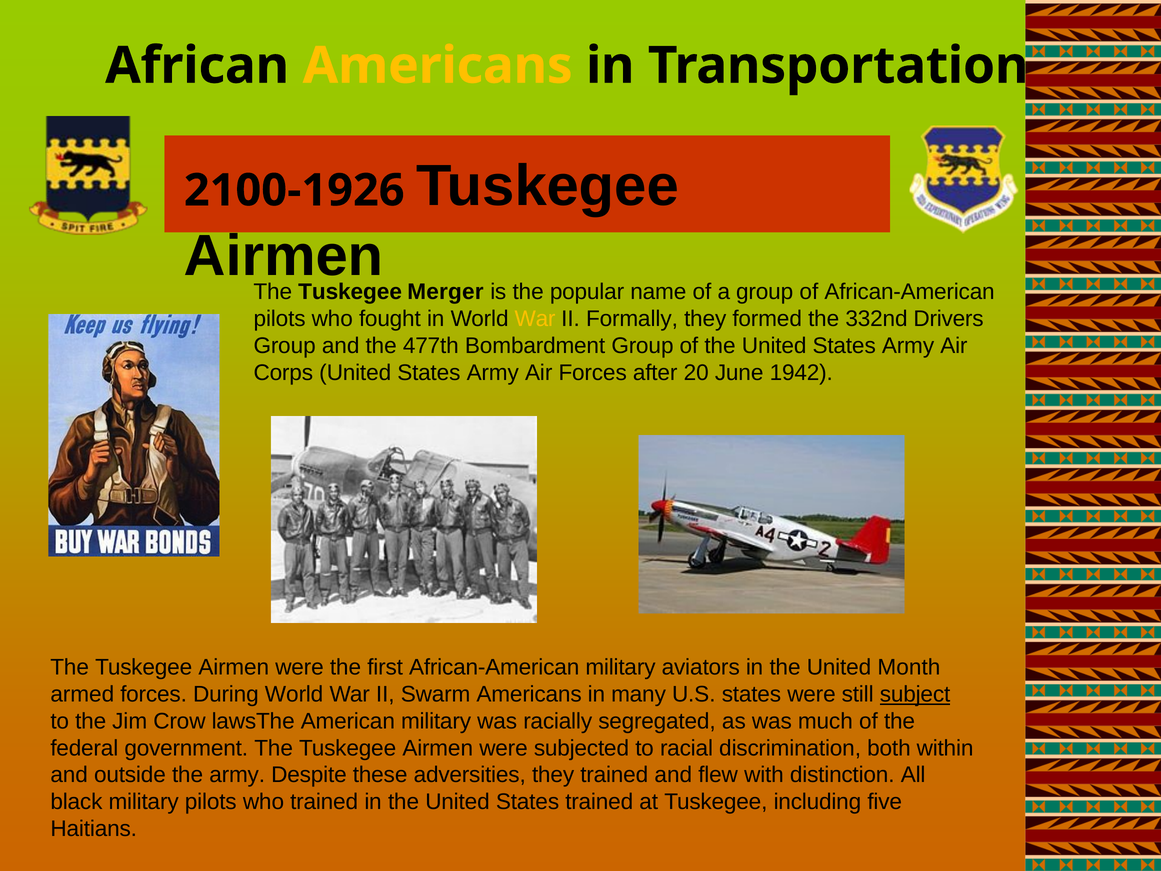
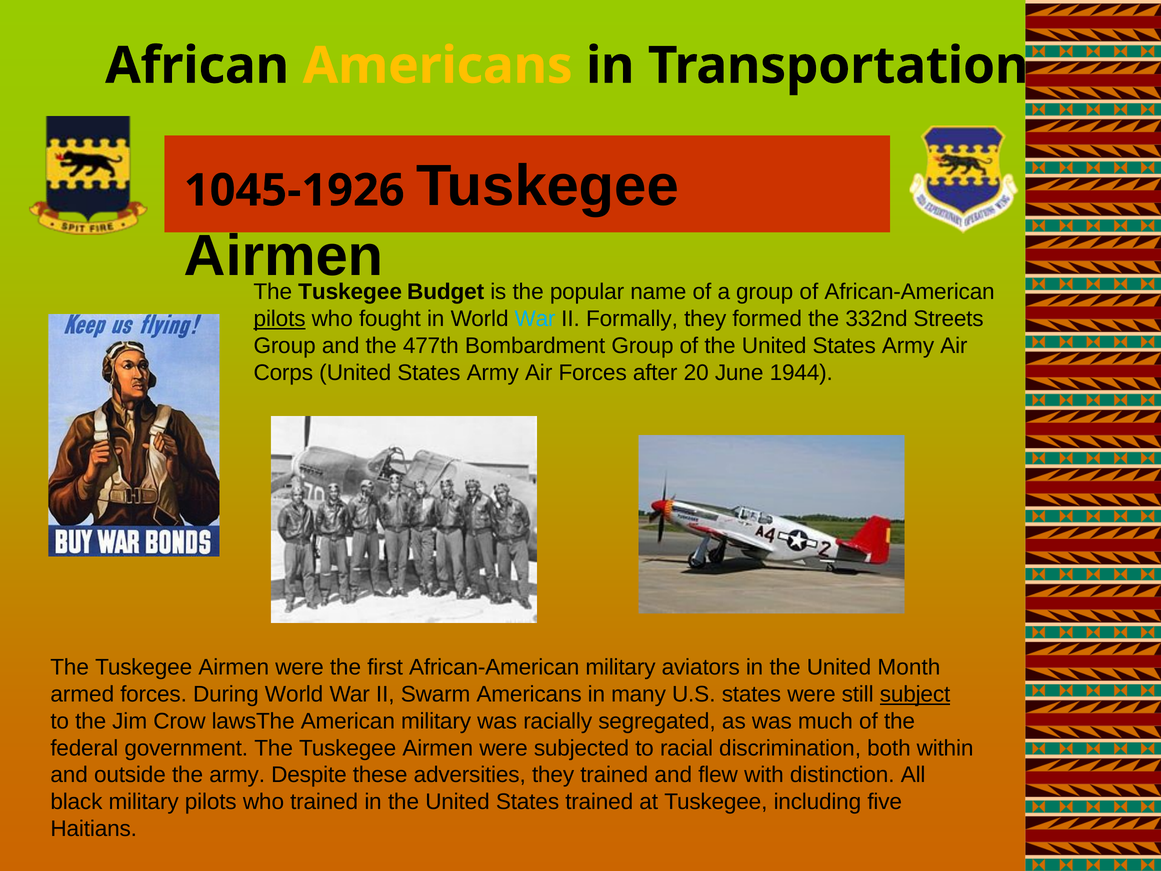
2100-1926: 2100-1926 -> 1045-1926 (294, 190)
Merger: Merger -> Budget (446, 292)
pilots underline: none -> present (280, 319)
War colour: yellow -> light blue (535, 319)
Drivers: Drivers -> Streets (949, 319)
1942: 1942 -> 1944 (801, 373)
